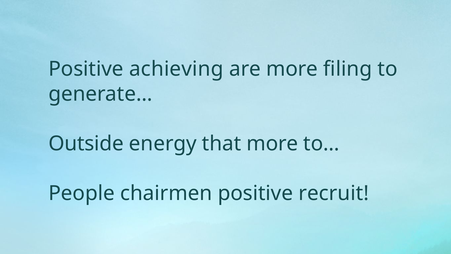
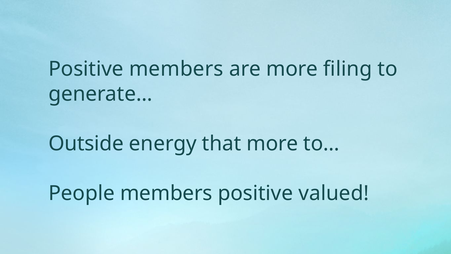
Positive achieving: achieving -> members (176, 69)
People chairmen: chairmen -> members (166, 193)
recruit: recruit -> valued (334, 193)
